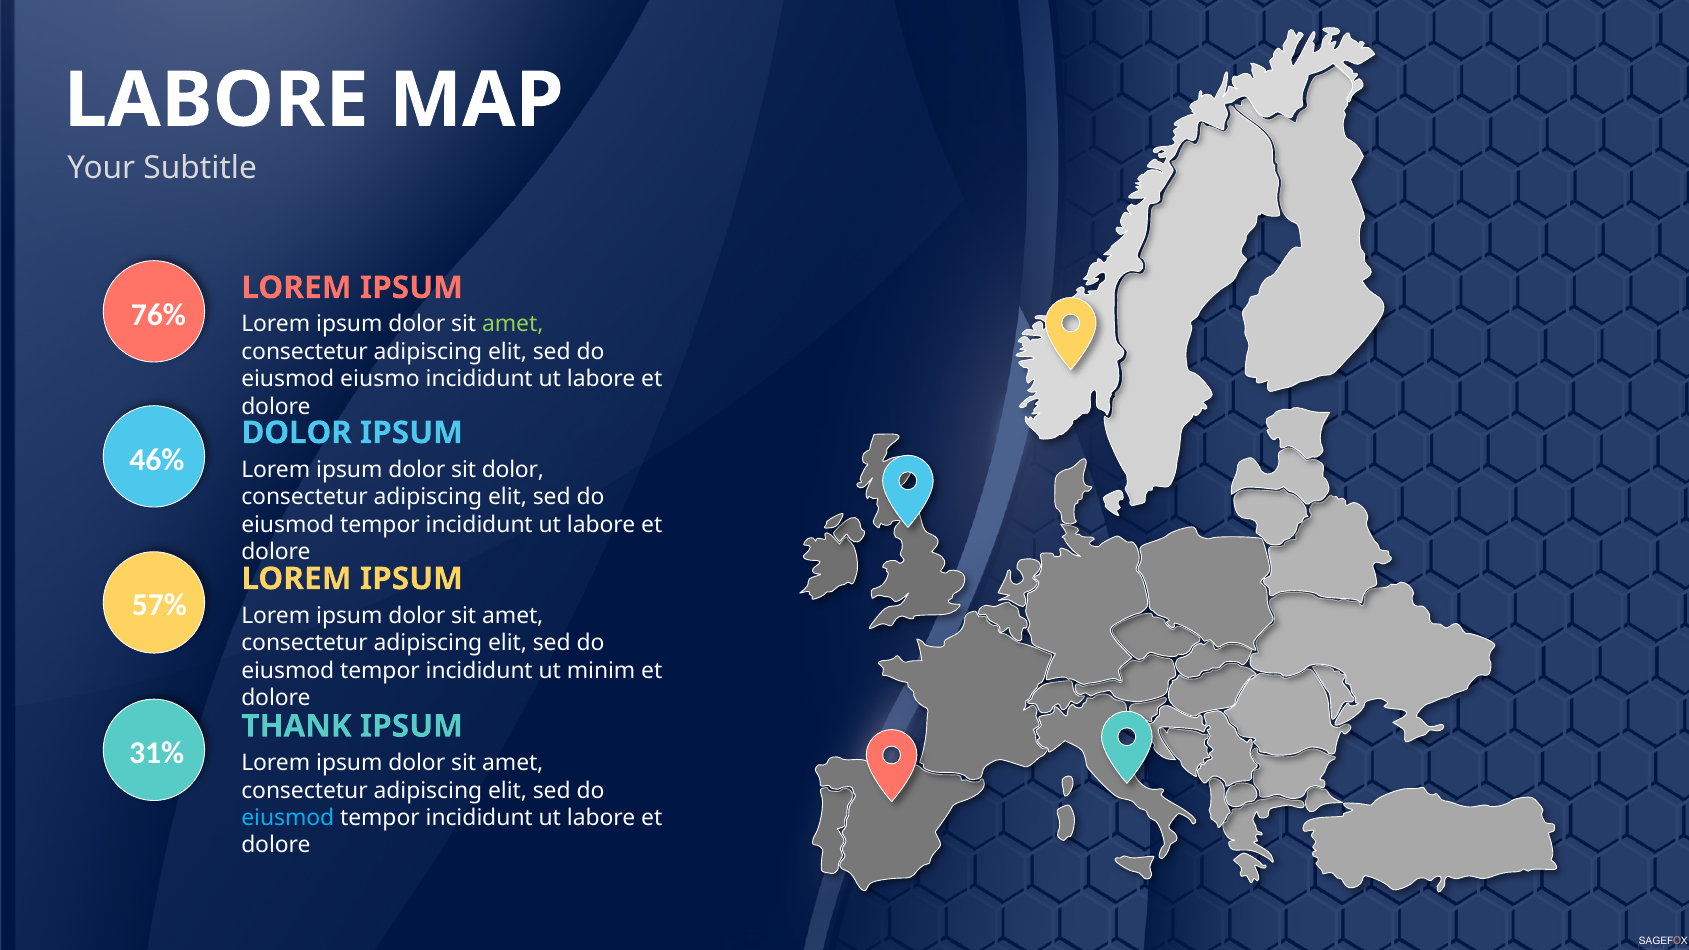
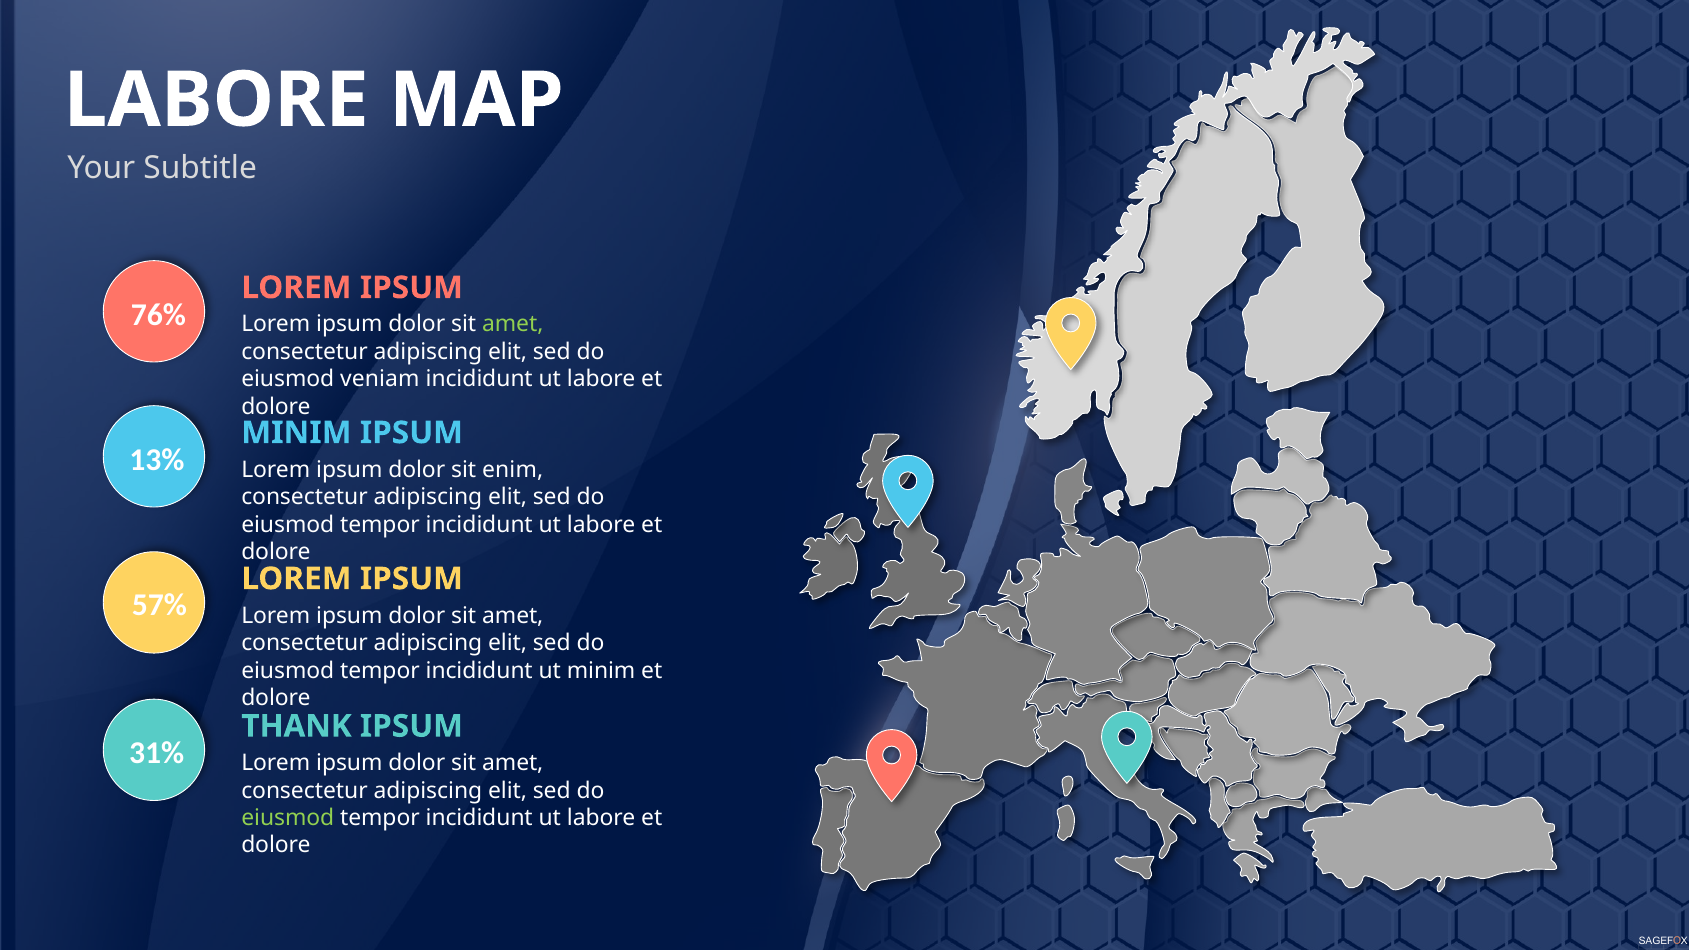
eiusmo: eiusmo -> veniam (380, 379)
DOLOR: DOLOR -> MINIM (296, 433)
46%: 46% -> 13% (157, 460)
sit dolor: dolor -> enim (513, 470)
eiusmod colour: light blue -> light green (288, 818)
